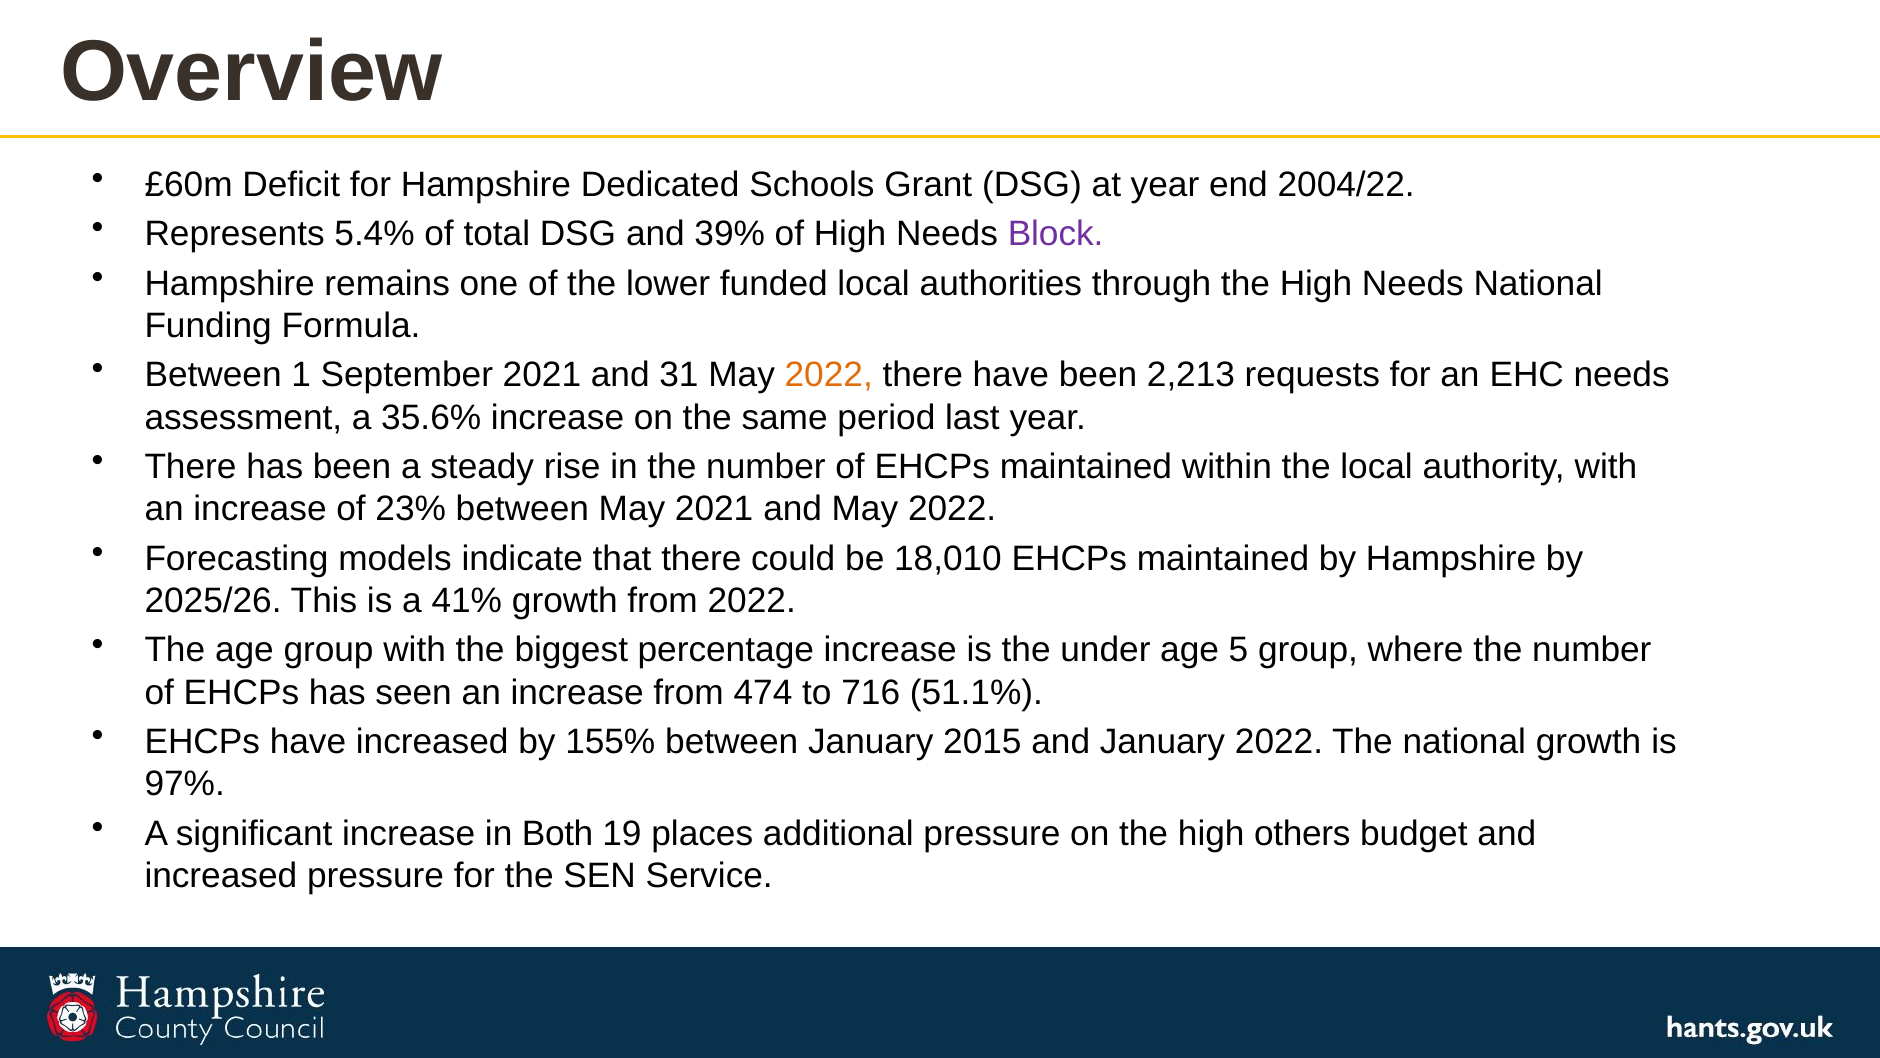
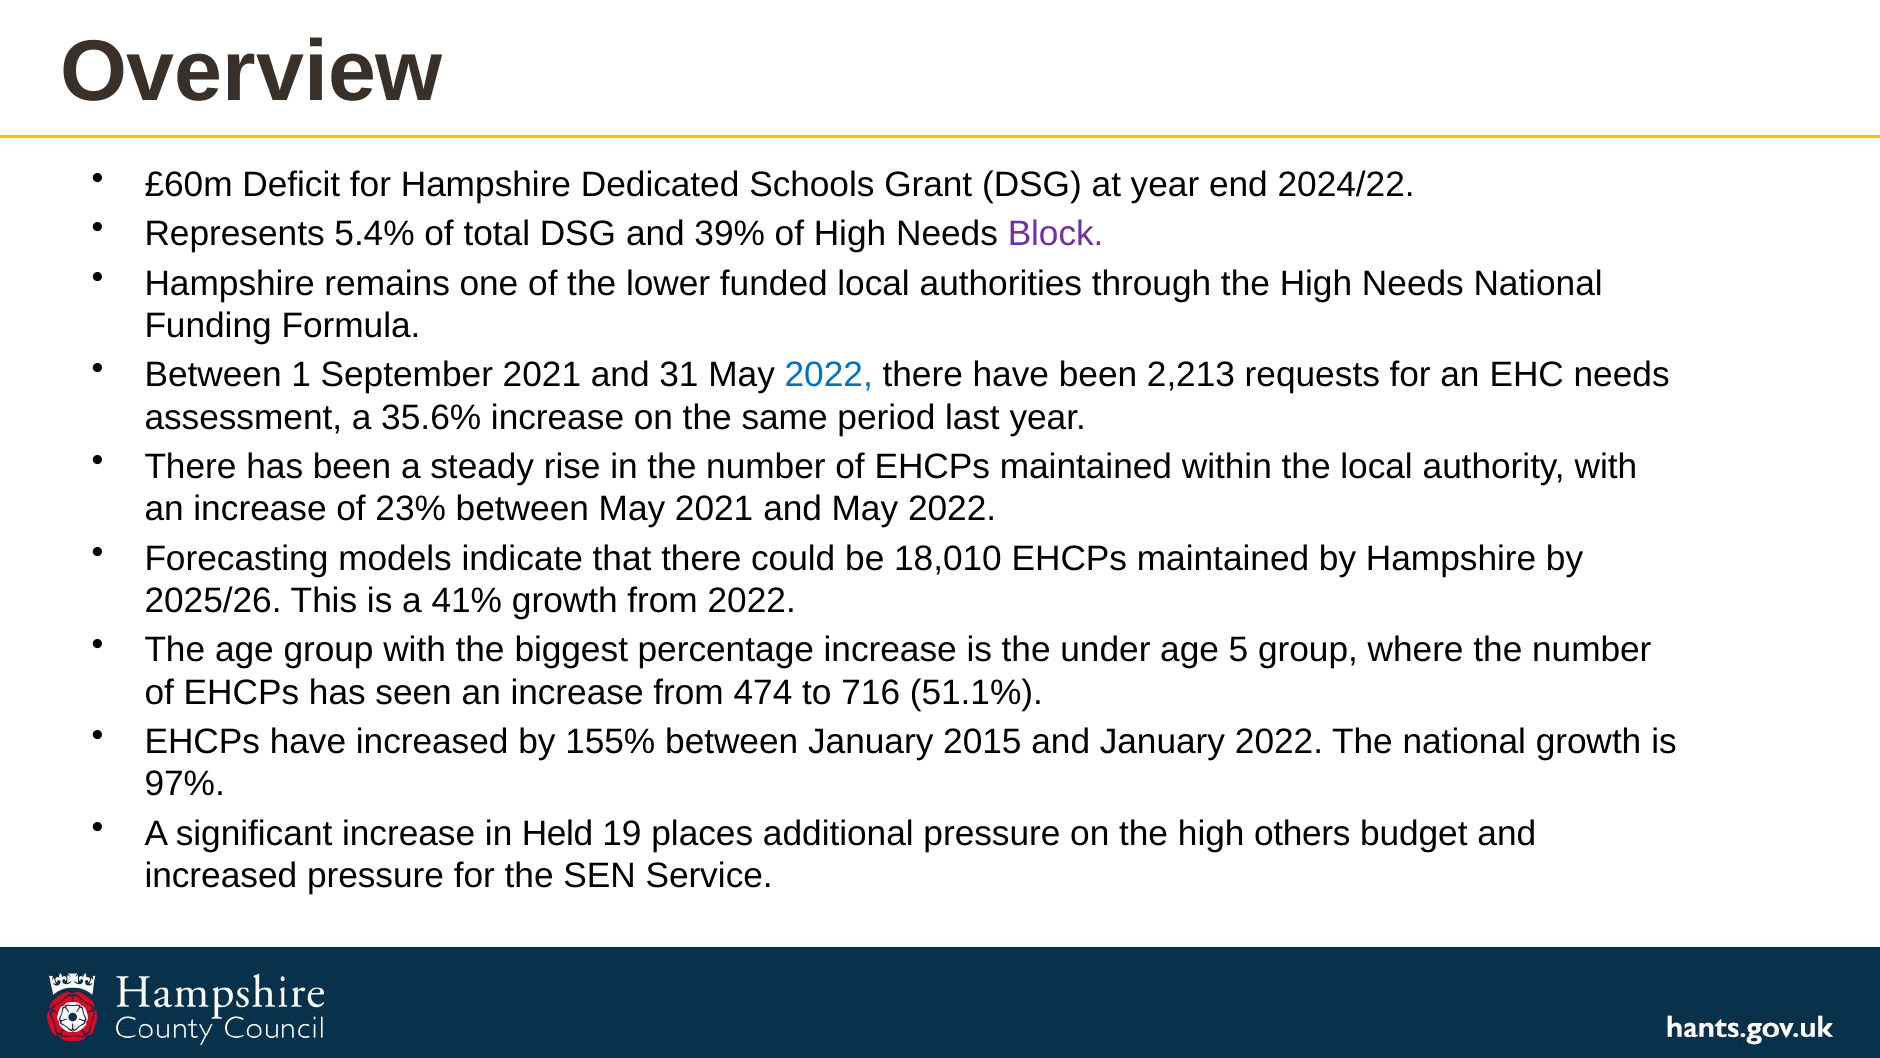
2004/22: 2004/22 -> 2024/22 (1346, 185)
2022 colour: orange -> blue (829, 375)
Both: Both -> Held (558, 833)
